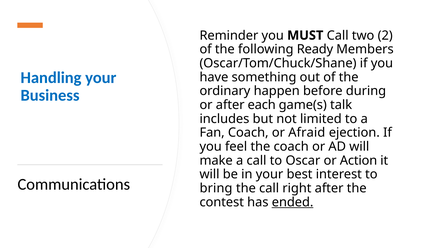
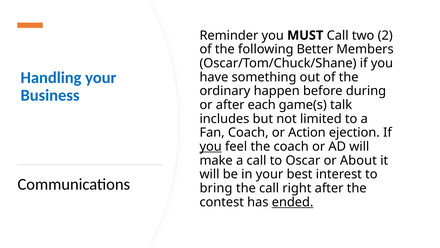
Ready: Ready -> Better (315, 49)
Afraid: Afraid -> Action (307, 132)
you underline: none -> present (211, 146)
Action: Action -> About (358, 160)
